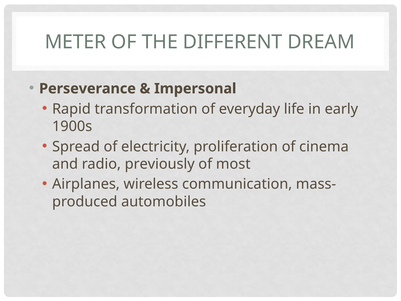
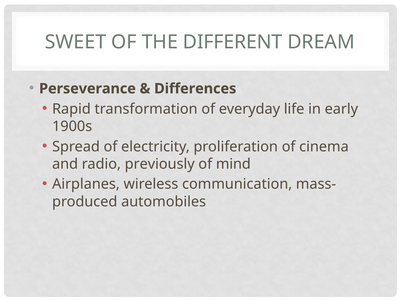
METER: METER -> SWEET (75, 42)
Impersonal: Impersonal -> Differences (195, 89)
most: most -> mind (233, 164)
